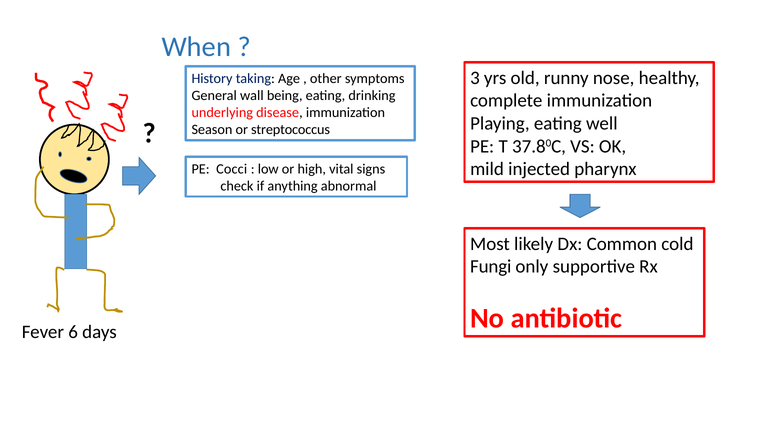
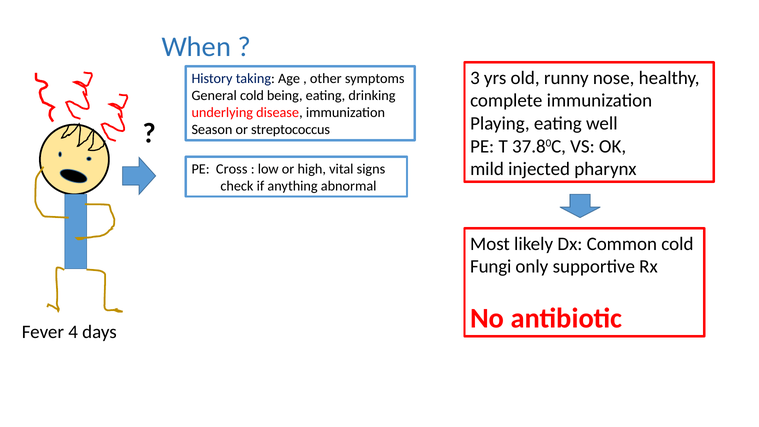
General wall: wall -> cold (252, 96)
Cocci: Cocci -> Cross (232, 169)
6: 6 -> 4 (73, 332)
